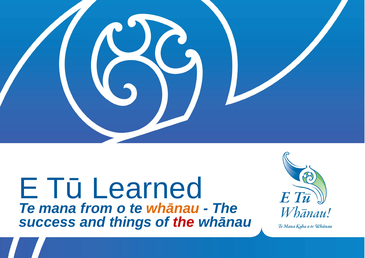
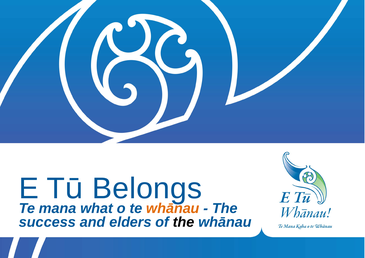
Learned: Learned -> Belongs (147, 189)
from: from -> what (97, 209)
things: things -> elders (130, 222)
the colour: red -> black (184, 222)
